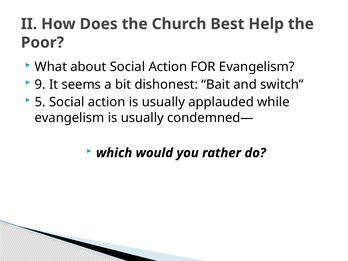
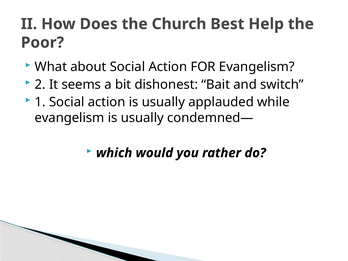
9: 9 -> 2 (40, 84)
5: 5 -> 1 (40, 102)
